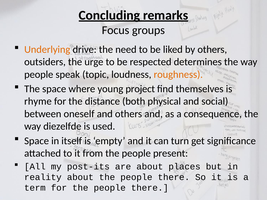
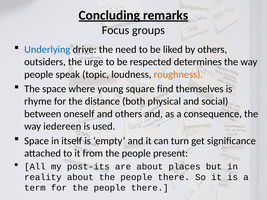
Underlying colour: orange -> blue (47, 50)
project: project -> square (140, 89)
diezelfde: diezelfde -> iedereen (62, 126)
